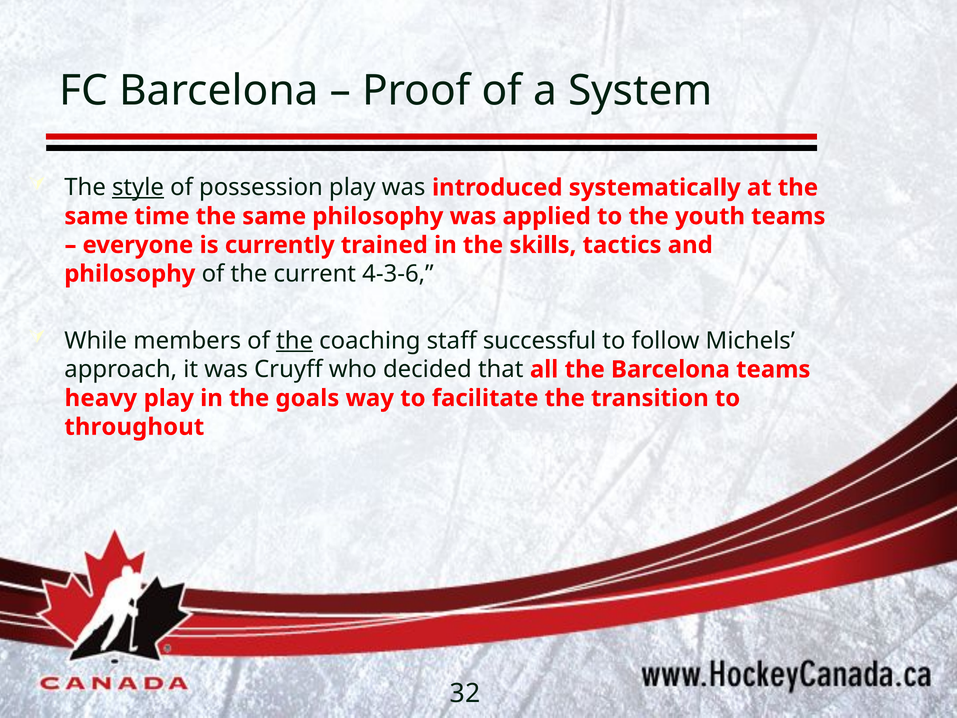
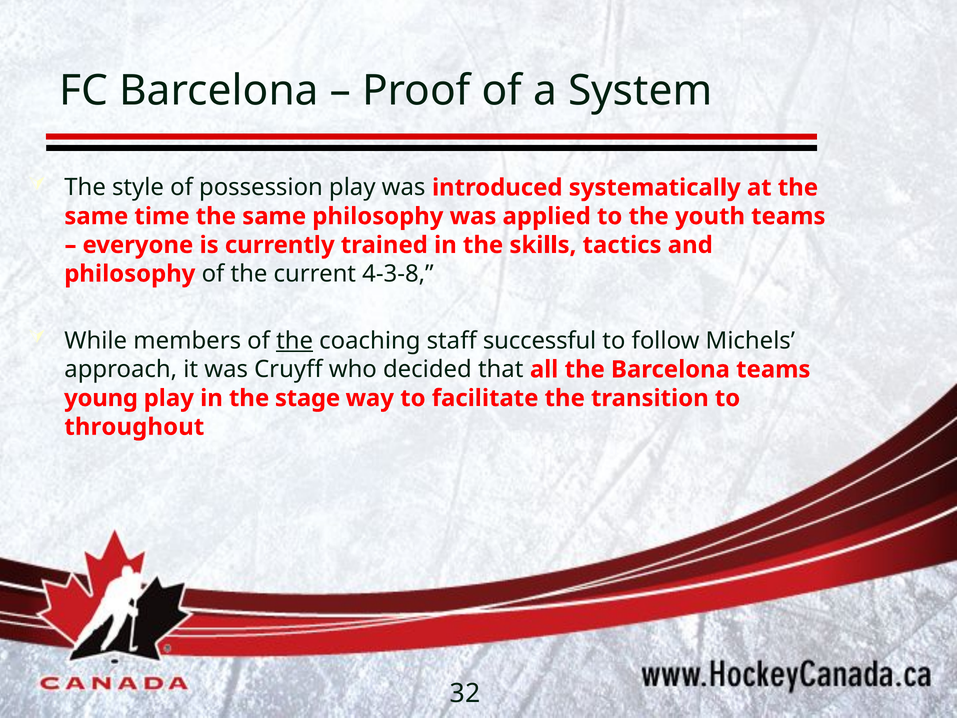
style underline: present -> none (138, 188)
4-3-6: 4-3-6 -> 4-3-8 (398, 274)
heavy: heavy -> young (101, 398)
goals: goals -> stage (308, 398)
